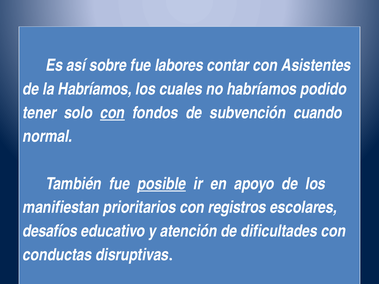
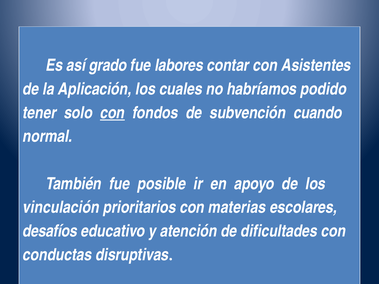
sobre: sobre -> grado (108, 65)
la Habríamos: Habríamos -> Aplicación (95, 89)
posible underline: present -> none (162, 184)
manifiestan: manifiestan -> vinculación (61, 208)
registros: registros -> materias (237, 208)
